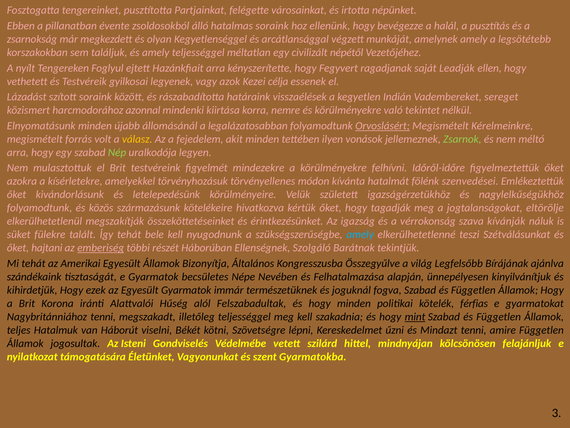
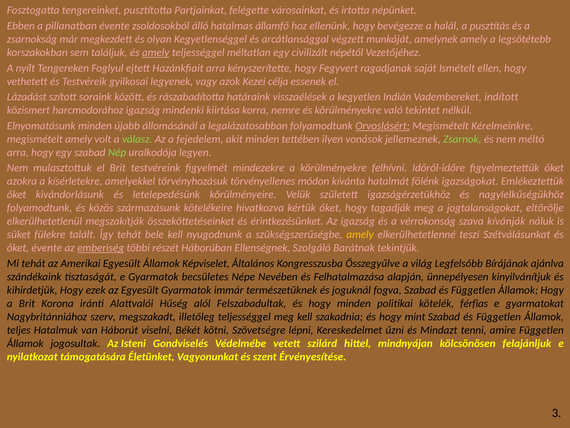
hatalmas soraink: soraink -> államfő (272, 26)
amely underline: none -> present (156, 52)
Leadják: Leadják -> Ismételt (457, 68)
sereget: sereget -> indított (501, 97)
harcmodorához azonnal: azonnal -> igazság (143, 110)
megismételt forrás: forrás -> amely (79, 139)
válasz colour: yellow -> light green (137, 139)
szenvedései: szenvedései -> igazságokat (470, 181)
amely colour: light blue -> yellow (360, 234)
őket hajtani: hajtani -> évente (47, 248)
Bizonyítja: Bizonyítja -> Képviselet (206, 263)
Nagybritánniához tenni: tenni -> szerv (103, 316)
mint underline: present -> none (415, 316)
Gyarmatokba: Gyarmatokba -> Érvényesítése (313, 356)
